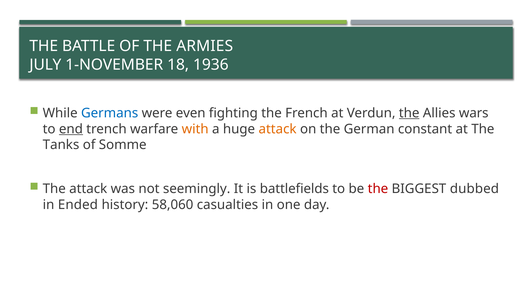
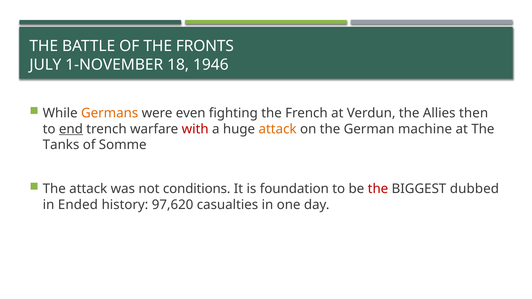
ARMIES: ARMIES -> FRONTS (205, 46)
1936: 1936 -> 1946 (211, 65)
Germans colour: blue -> orange (110, 113)
the underline: present -> none (409, 113)
wars: wars -> then (474, 113)
with colour: orange -> red (195, 129)
constant: constant -> machine (425, 129)
seemingly: seemingly -> conditions (197, 189)
battlefields: battlefields -> foundation (294, 189)
58,060: 58,060 -> 97,620 (173, 205)
